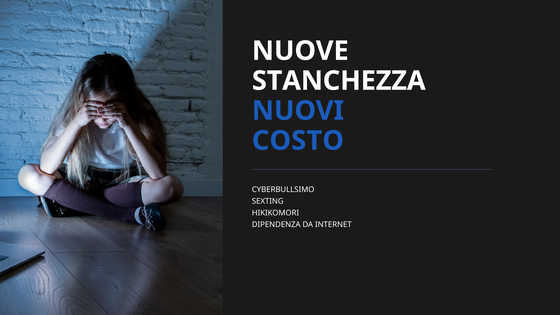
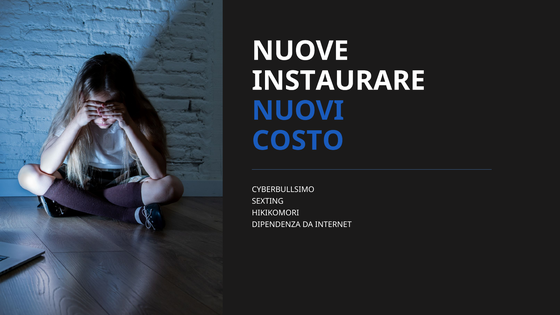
STANCHEZZA: STANCHEZZA -> INSTAURARE (339, 81)
